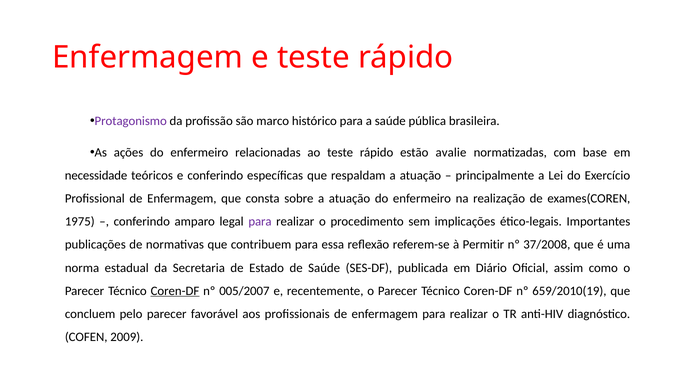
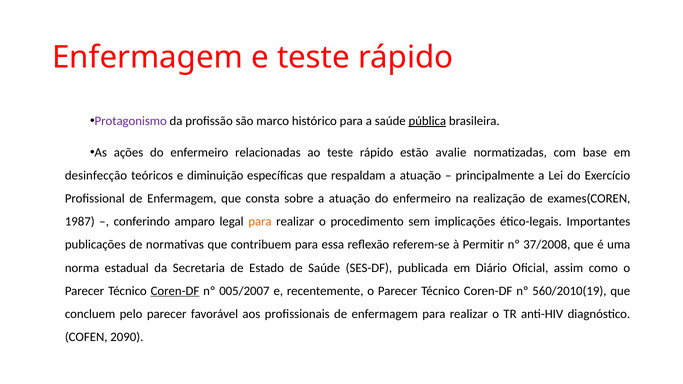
pública underline: none -> present (427, 121)
necessidade: necessidade -> desinfecção (96, 176)
e conferindo: conferindo -> diminuição (215, 176)
1975: 1975 -> 1987 (80, 222)
para colour: purple -> orange (260, 222)
659/2010(19: 659/2010(19 -> 560/2010(19 (569, 291)
2009: 2009 -> 2090 (127, 337)
